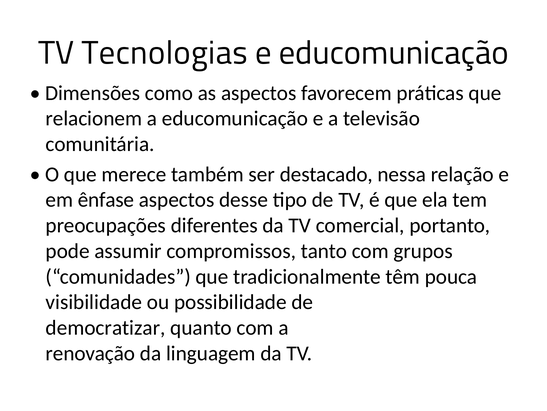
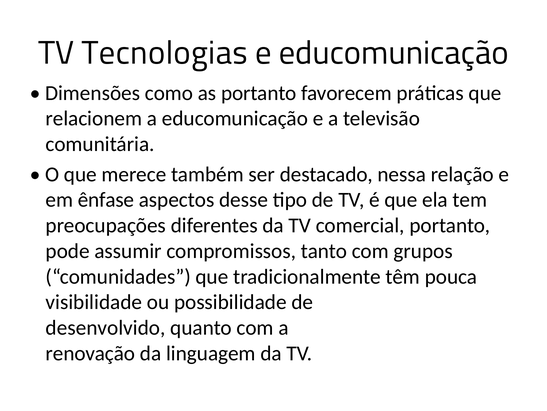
as aspectos: aspectos -> portanto (259, 93)
democratizar: democratizar -> desenvolvido (106, 327)
